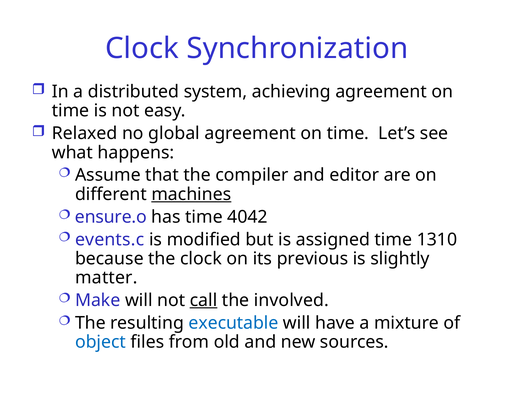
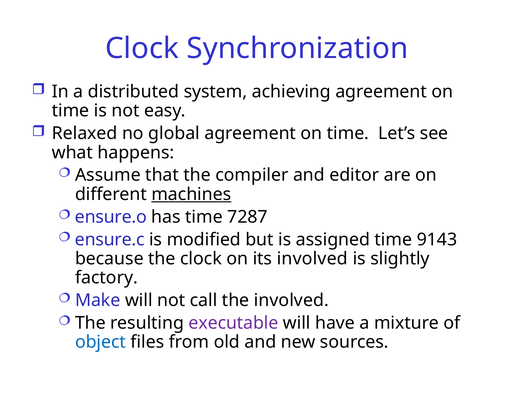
4042: 4042 -> 7287 (248, 217)
events.c: events.c -> ensure.c (110, 240)
1310: 1310 -> 9143 (437, 240)
its previous: previous -> involved (312, 259)
matter: matter -> factory (106, 278)
call underline: present -> none (204, 301)
executable colour: blue -> purple (234, 323)
